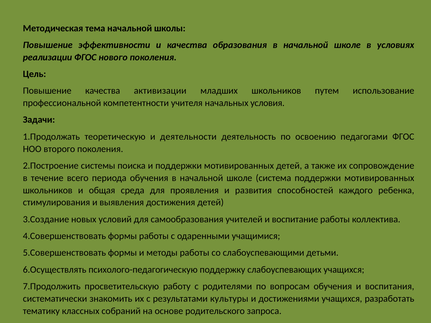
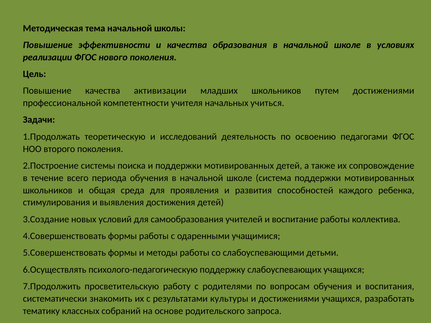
путем использование: использование -> достижениями (383, 91)
условия: условия -> учиться (267, 103)
деятельности: деятельности -> исследований (188, 137)
